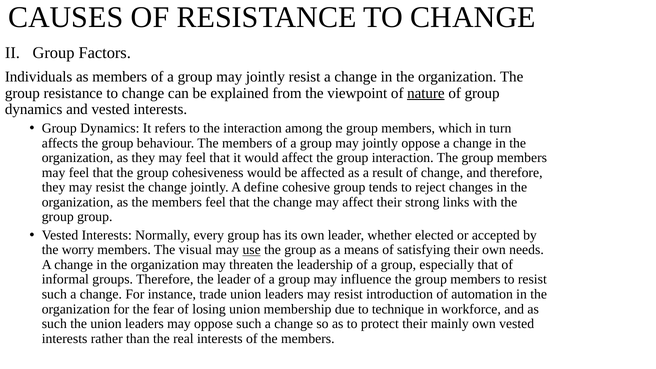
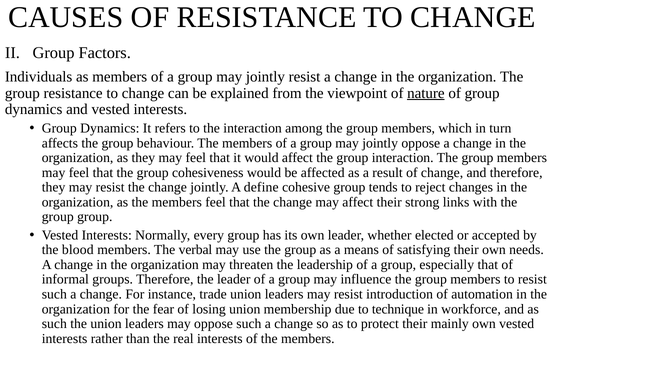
worry: worry -> blood (78, 250)
visual: visual -> verbal (195, 250)
use underline: present -> none (252, 250)
